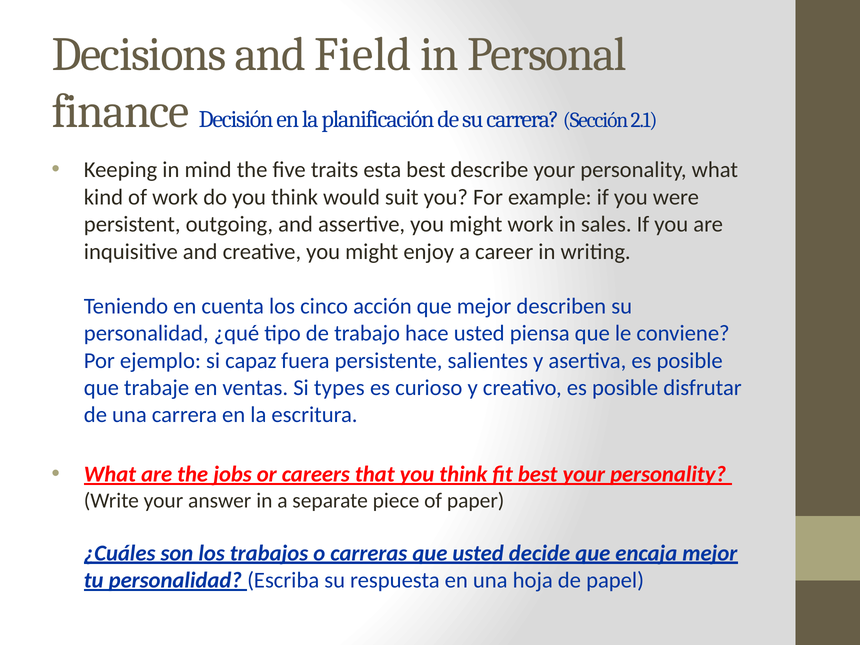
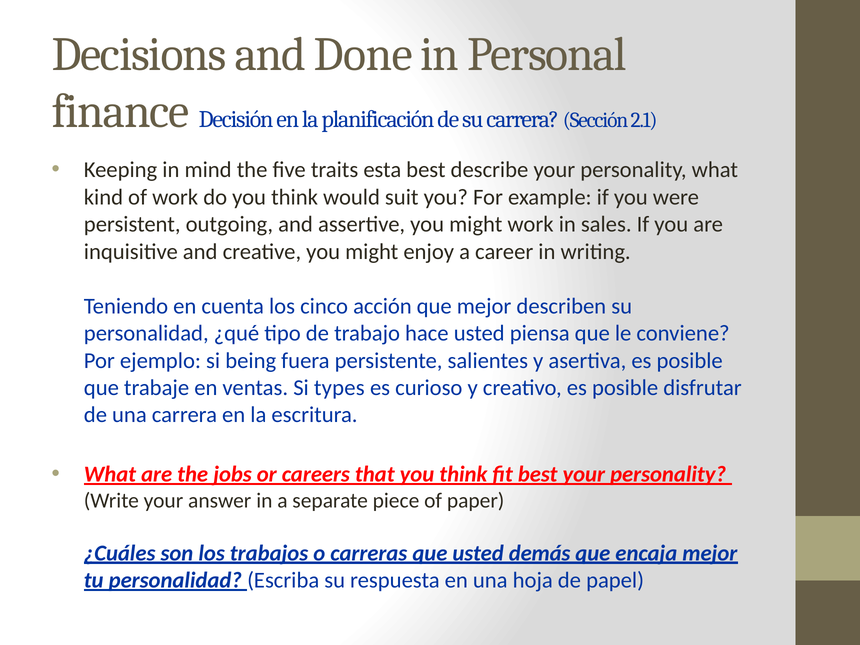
Field: Field -> Done (363, 54)
capaz: capaz -> being (251, 361)
decide: decide -> demás (540, 553)
